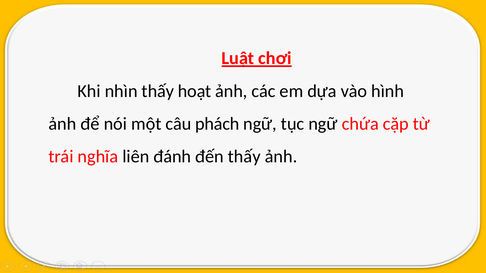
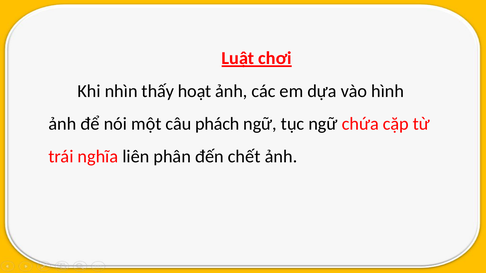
đánh: đánh -> phân (172, 157)
đến thấy: thấy -> chết (244, 157)
